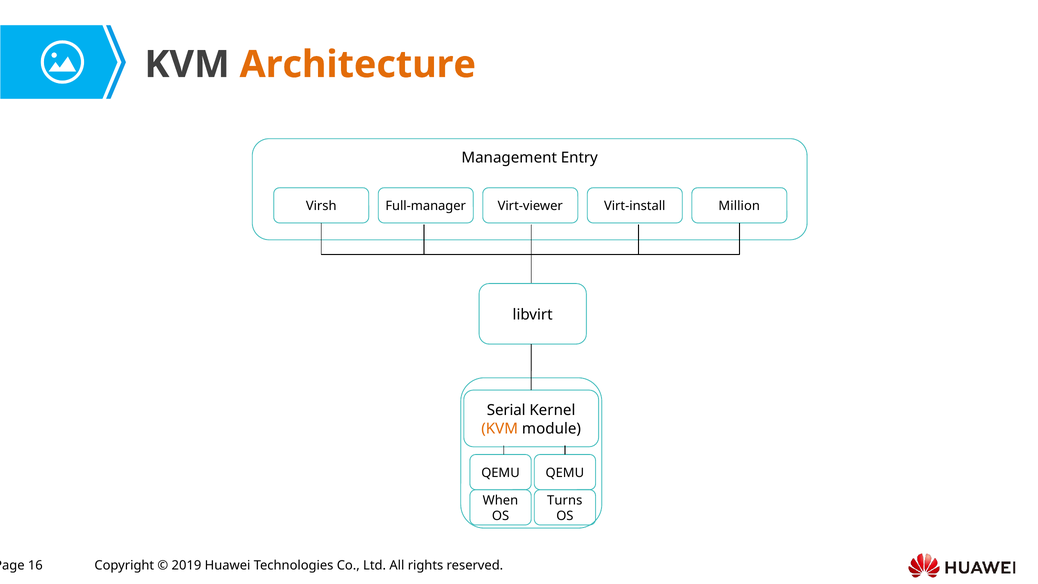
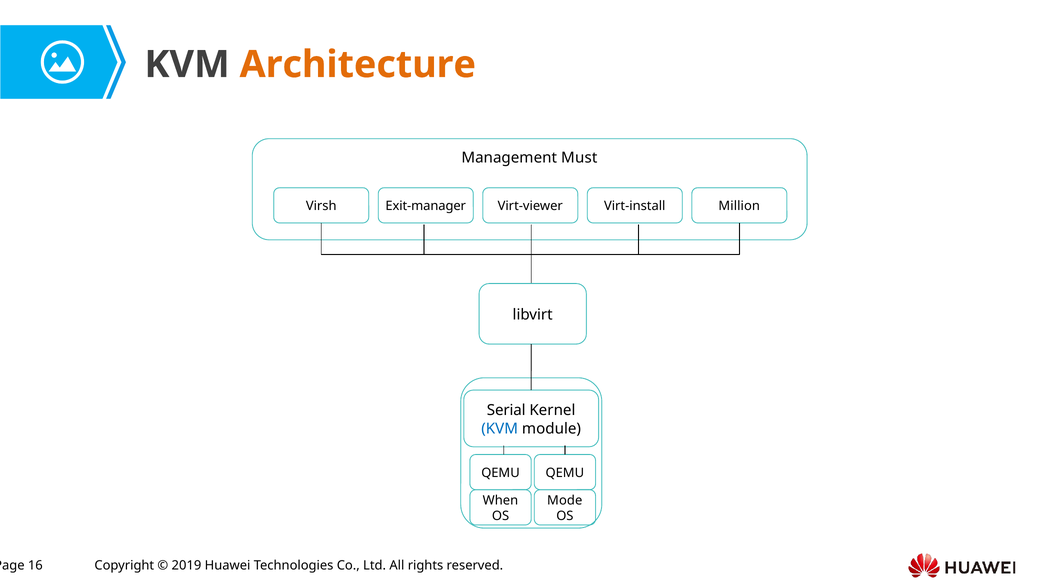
Entry: Entry -> Must (579, 158)
Full-manager: Full-manager -> Exit-manager (426, 206)
KVM colour: orange -> blue (500, 428)
Turns: Turns -> Mode (565, 500)
